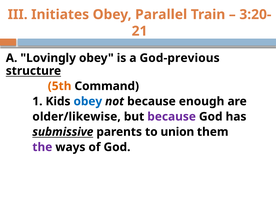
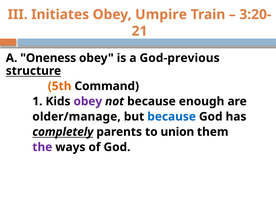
Parallel: Parallel -> Umpire (161, 15)
Lovingly: Lovingly -> Oneness (48, 58)
obey colour: blue -> purple (88, 101)
older/likewise: older/likewise -> older/manage (77, 117)
because colour: purple -> blue (172, 117)
submissive: submissive -> completely (63, 132)
